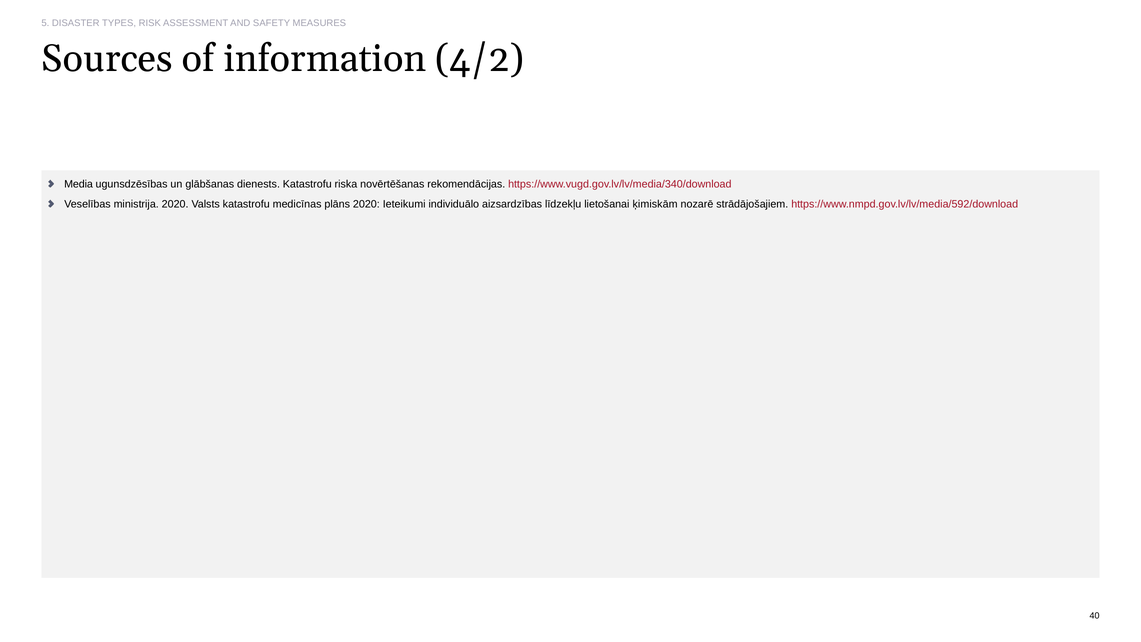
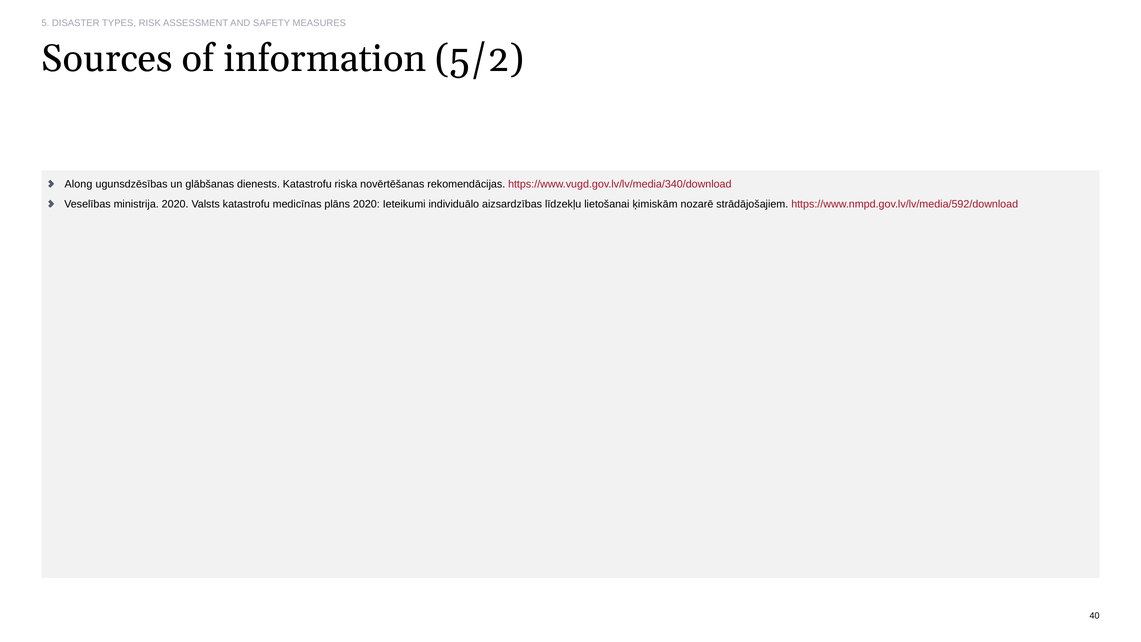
4/2: 4/2 -> 5/2 (480, 59)
Media: Media -> Along (78, 184)
